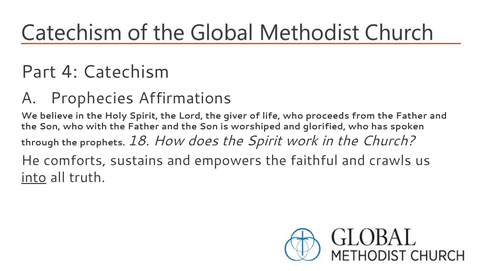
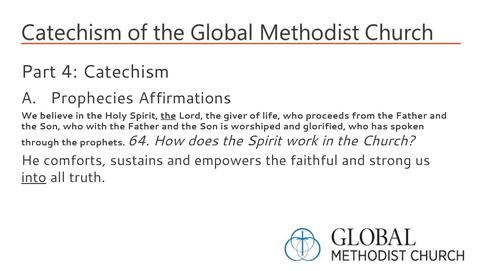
the underline: none -> present (168, 116)
18: 18 -> 64 (139, 141)
crawls: crawls -> strong (390, 161)
